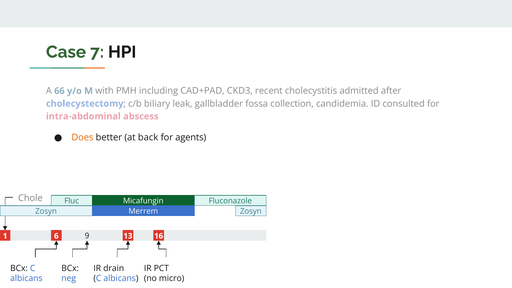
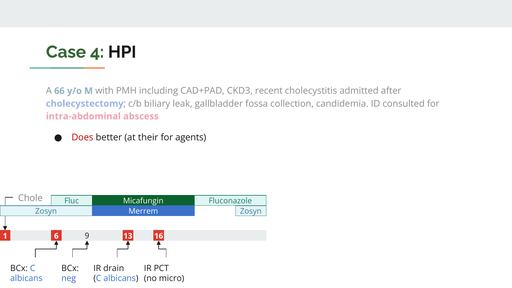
Case 7: 7 -> 4 (97, 52)
Does colour: orange -> red (82, 138)
back: back -> their (148, 138)
